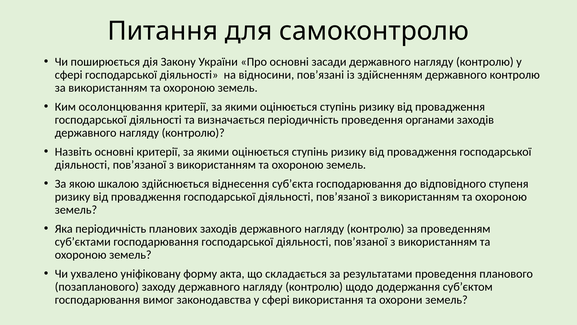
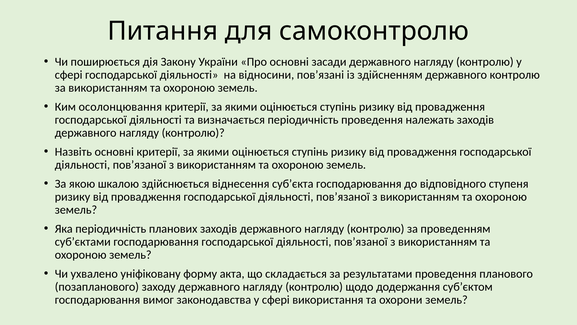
органами: органами -> належать (430, 120)
